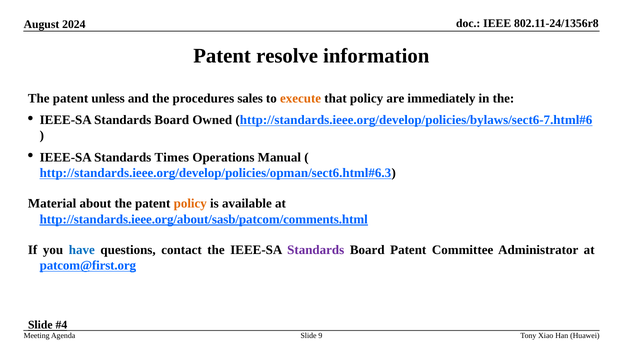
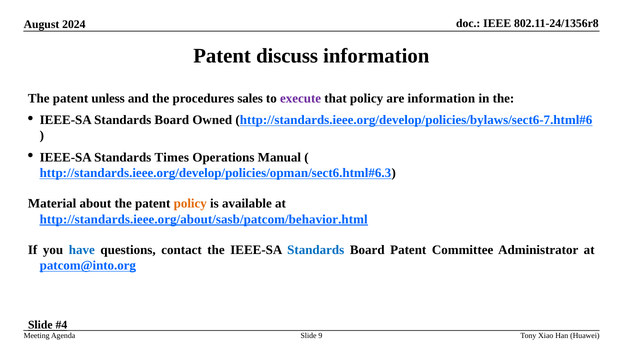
resolve: resolve -> discuss (287, 56)
execute colour: orange -> purple (301, 98)
are immediately: immediately -> information (441, 98)
http://standards.ieee.org/about/sasb/patcom/comments.html: http://standards.ieee.org/about/sasb/patcom/comments.html -> http://standards.ieee.org/about/sasb/patcom/behavior.html (204, 220)
Standards colour: purple -> blue (316, 250)
patcom@first.org: patcom@first.org -> patcom@into.org (88, 266)
